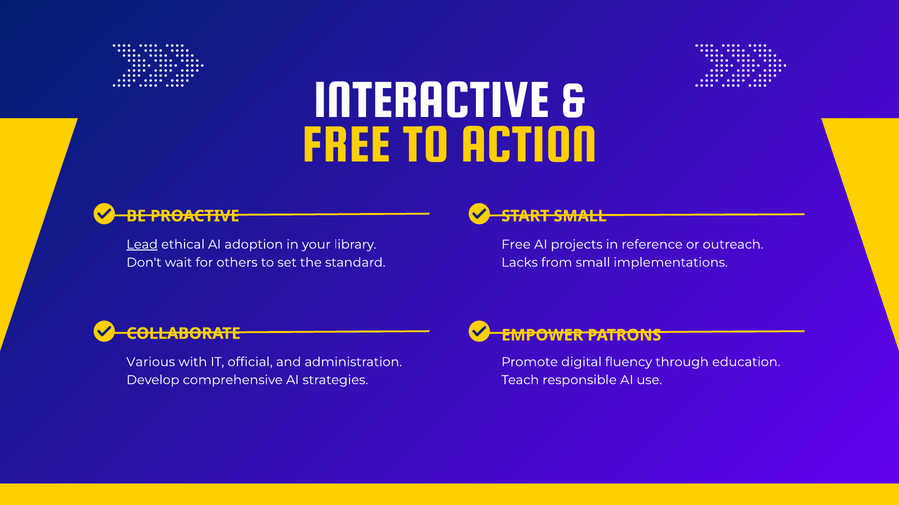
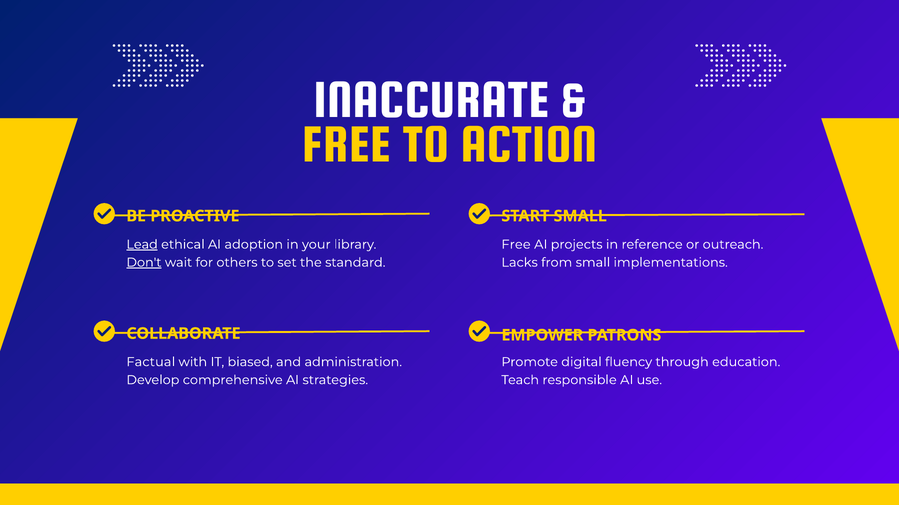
INTERACTIVE: INTERACTIVE -> INACCURATE (431, 99)
Don't underline: none -> present (144, 263)
Various: Various -> Factual (151, 362)
official: official -> biased (250, 362)
